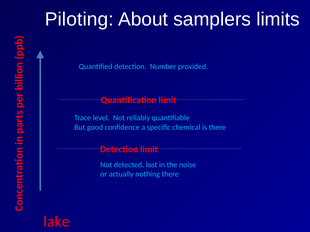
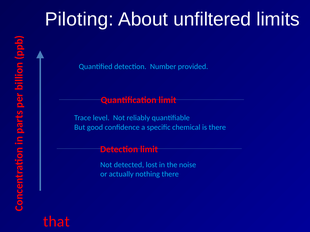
samplers: samplers -> unfiltered (212, 19)
lake: lake -> that (57, 222)
